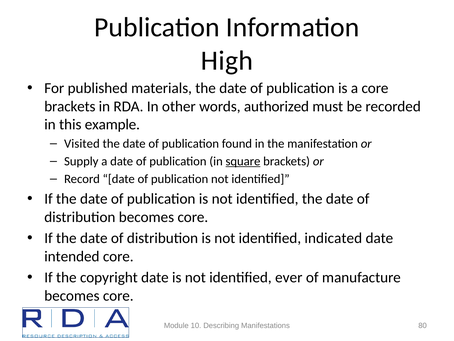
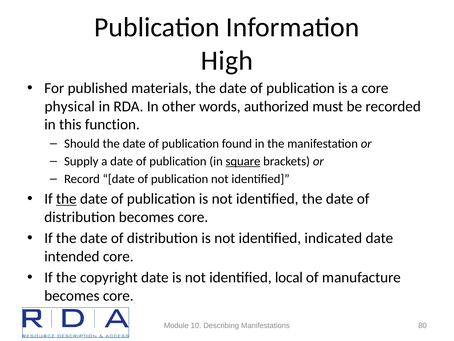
brackets: brackets -> physical (70, 106)
example: example -> function (112, 124)
Visited: Visited -> Should (82, 143)
the underline: none -> present (66, 199)
ever: ever -> local (289, 277)
